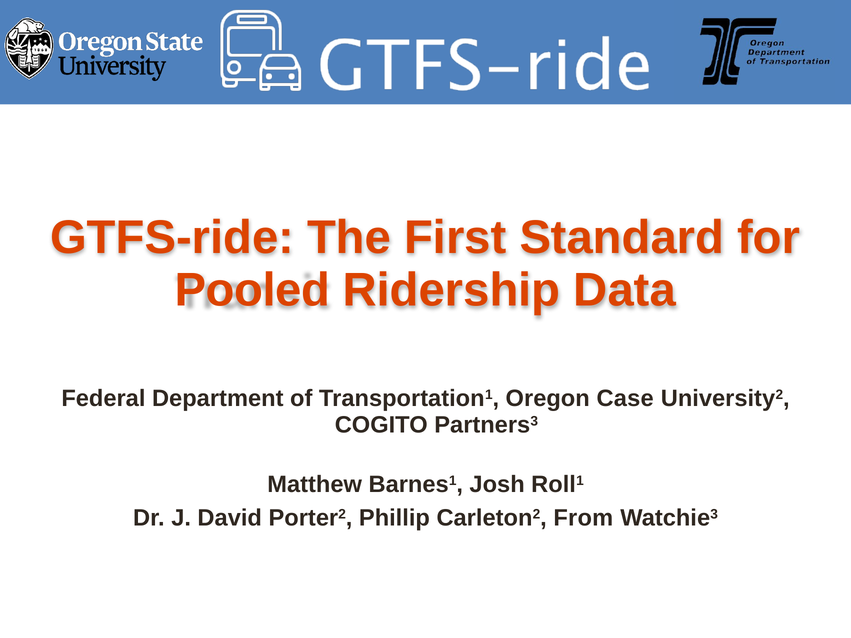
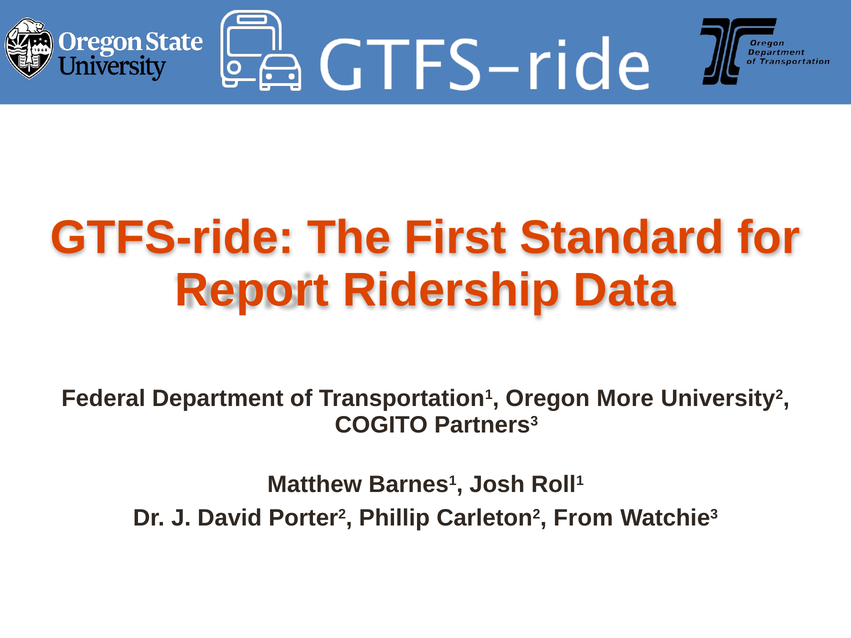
Pooled: Pooled -> Report (252, 290)
Case: Case -> More (625, 399)
